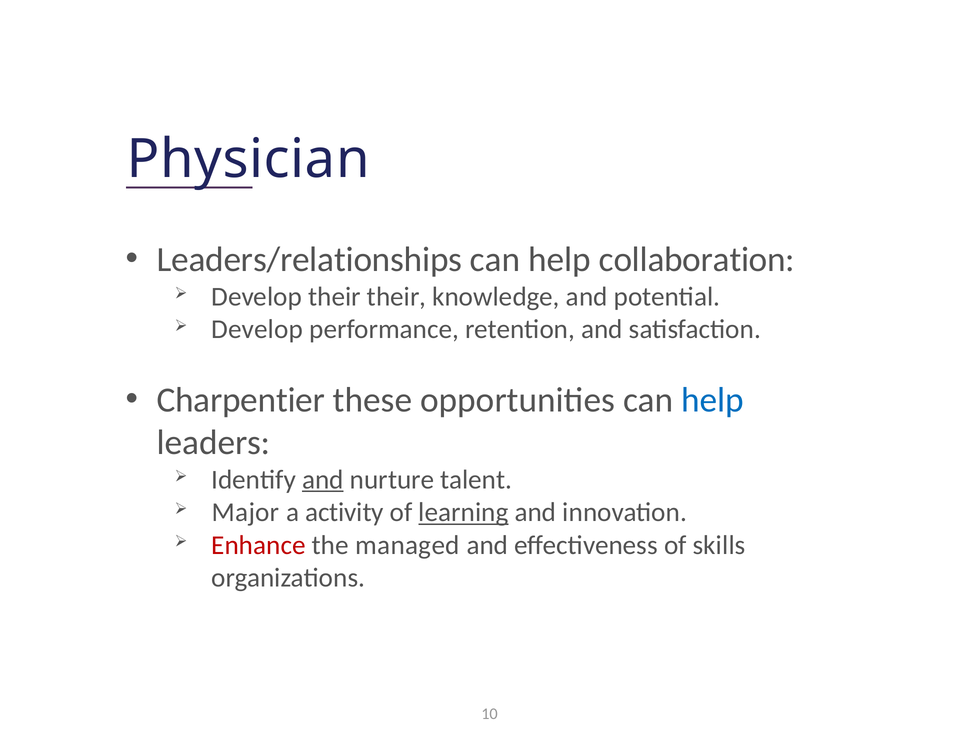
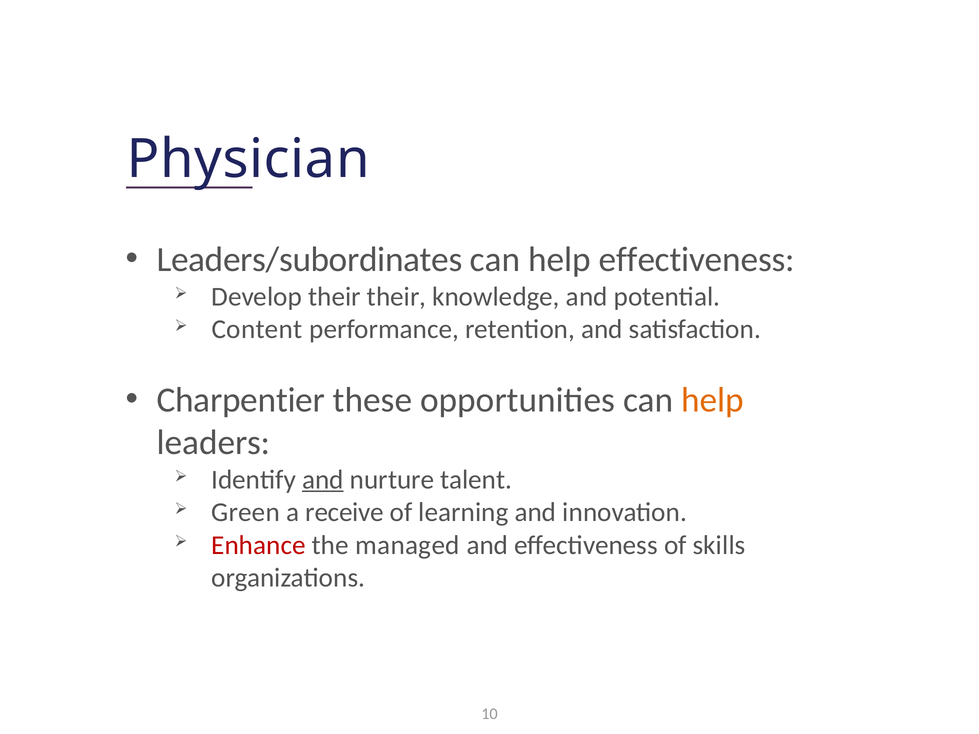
Leaders/relationships: Leaders/relationships -> Leaders/subordinates (309, 260)
help collaboration: collaboration -> effectiveness (697, 260)
Develop: Develop -> Content (257, 329)
help colour: blue -> orange (713, 400)
Major: Major -> Green (246, 513)
activity: activity -> receive (345, 513)
learning underline: present -> none (463, 513)
